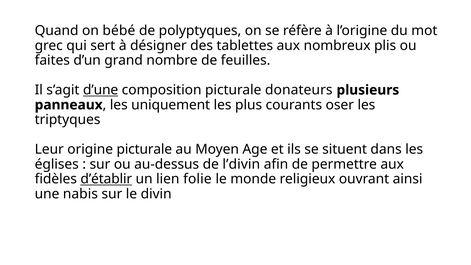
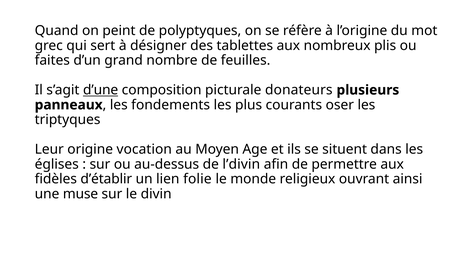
bébé: bébé -> peint (119, 31)
uniquement: uniquement -> fondements (171, 105)
origine picturale: picturale -> vocation (144, 149)
d’établir underline: present -> none (106, 179)
nabis: nabis -> muse (81, 194)
